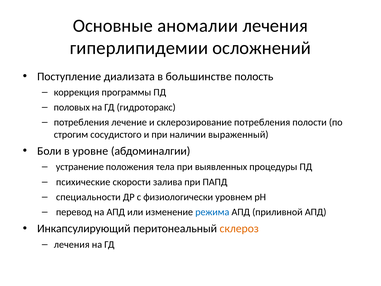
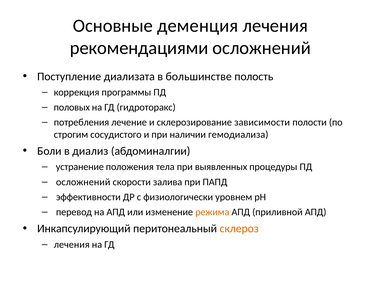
аномалии: аномалии -> деменция (198, 26)
гиперлипидемии: гиперлипидемии -> рекомендациями (139, 48)
склерозирование потребления: потребления -> зависимости (262, 122)
выраженный: выраженный -> гемодиализа (238, 134)
уровне: уровне -> диализ (90, 151)
психические: психические -> осложнений (83, 182)
специальности: специальности -> эффективности (88, 197)
режима colour: blue -> orange (212, 212)
